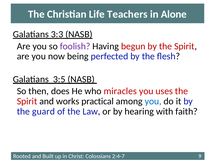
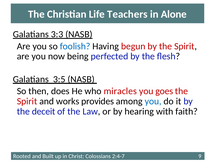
foolish colour: purple -> blue (75, 46)
uses: uses -> goes (164, 91)
practical: practical -> provides (98, 101)
guard: guard -> deceit (44, 112)
